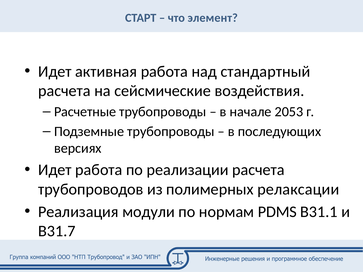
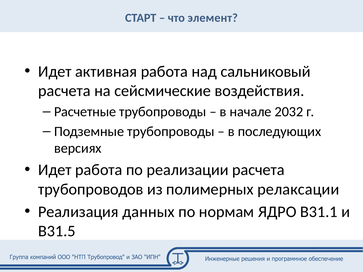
стандартный: стандартный -> сальниковый (266, 72)
2053: 2053 -> 2032 (289, 112)
модули: модули -> данных (148, 212)
PDMS: PDMS -> ЯДРО (277, 212)
B31.7: B31.7 -> B31.5 (57, 231)
